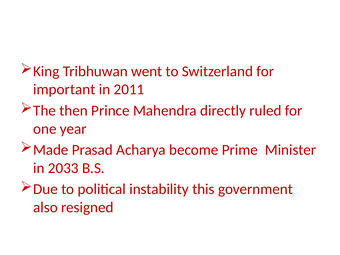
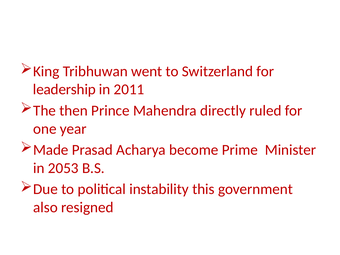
important: important -> leadership (64, 89)
2033: 2033 -> 2053 (63, 168)
